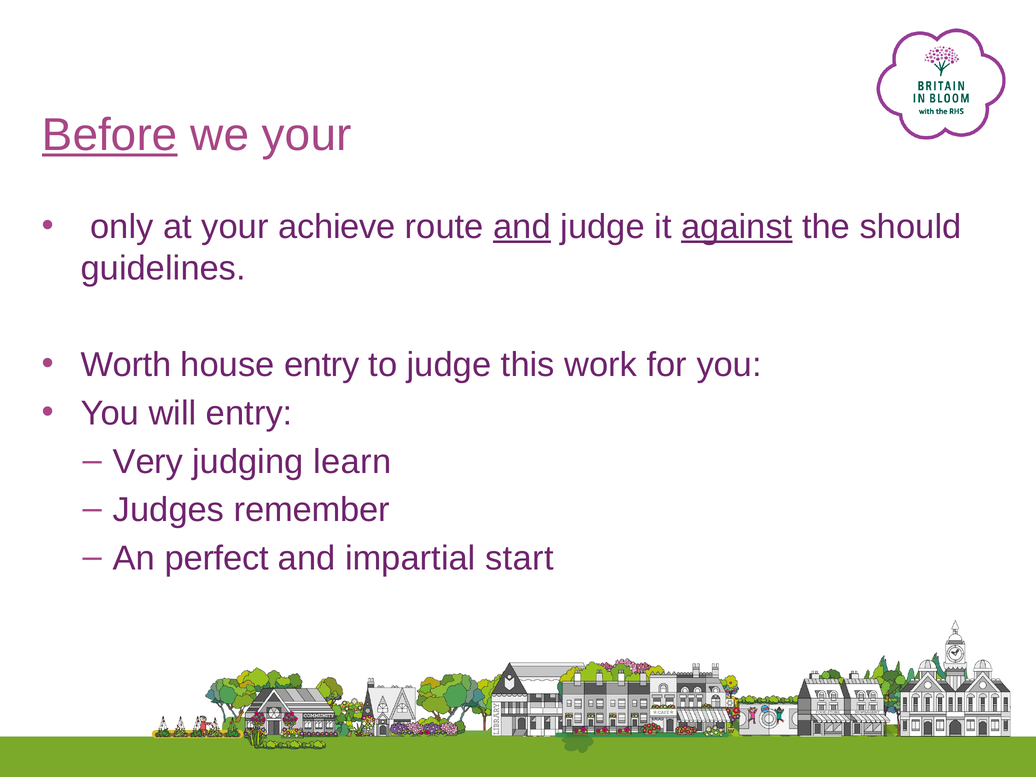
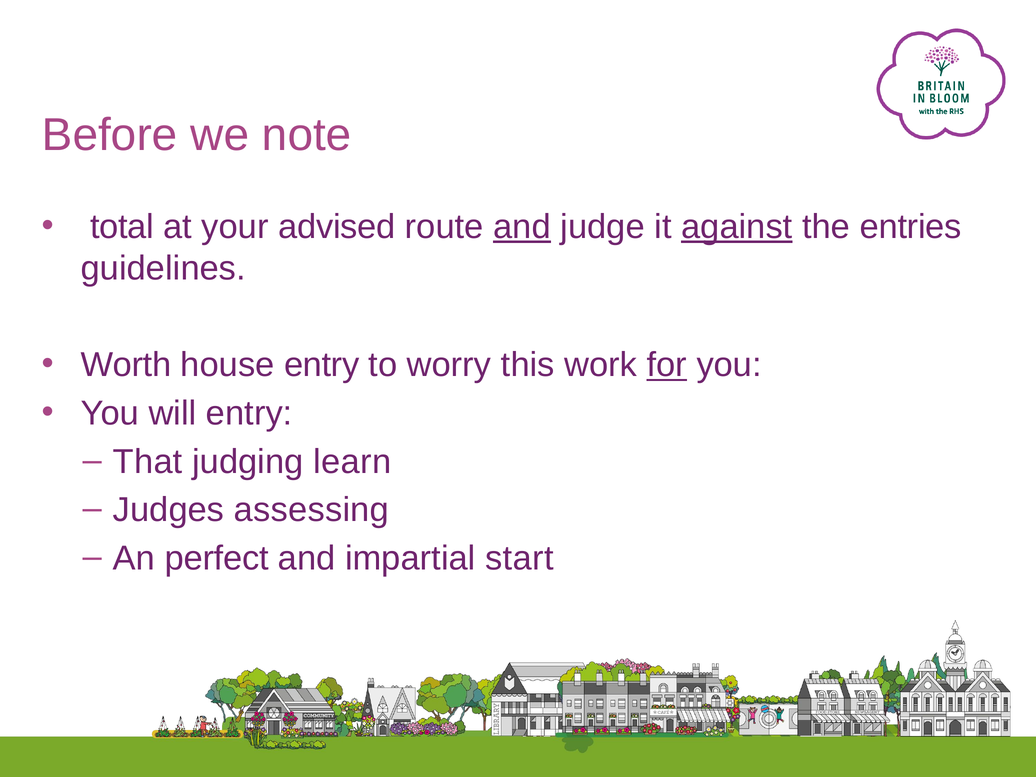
Before underline: present -> none (110, 135)
we your: your -> note (307, 135)
only: only -> total (122, 227)
achieve: achieve -> advised (337, 227)
should: should -> entries (911, 227)
to judge: judge -> worry (449, 365)
for underline: none -> present (667, 365)
Very: Very -> That (148, 462)
remember: remember -> assessing (311, 510)
